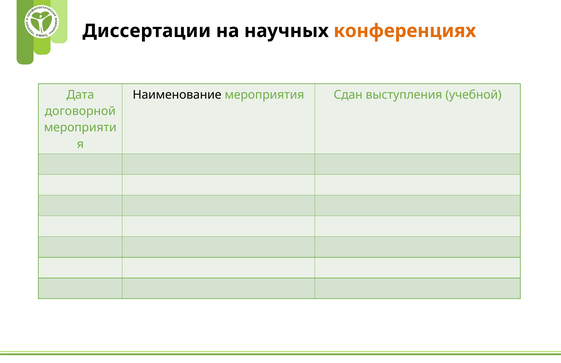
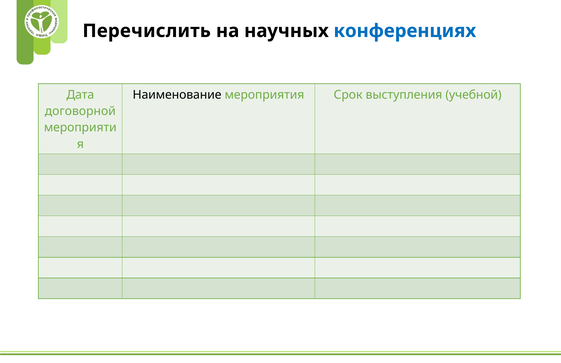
Диссертации: Диссертации -> Перечислить (147, 31)
конференциях colour: orange -> blue (405, 31)
Сдан: Сдан -> Срок (348, 95)
